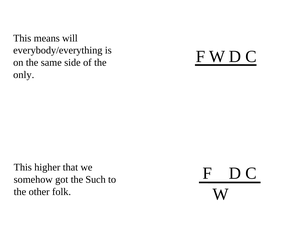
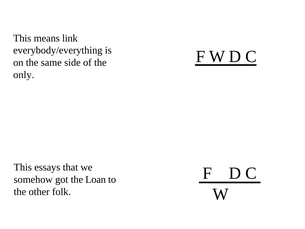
will: will -> link (70, 38)
higher: higher -> essays (47, 167)
Such: Such -> Loan (96, 179)
